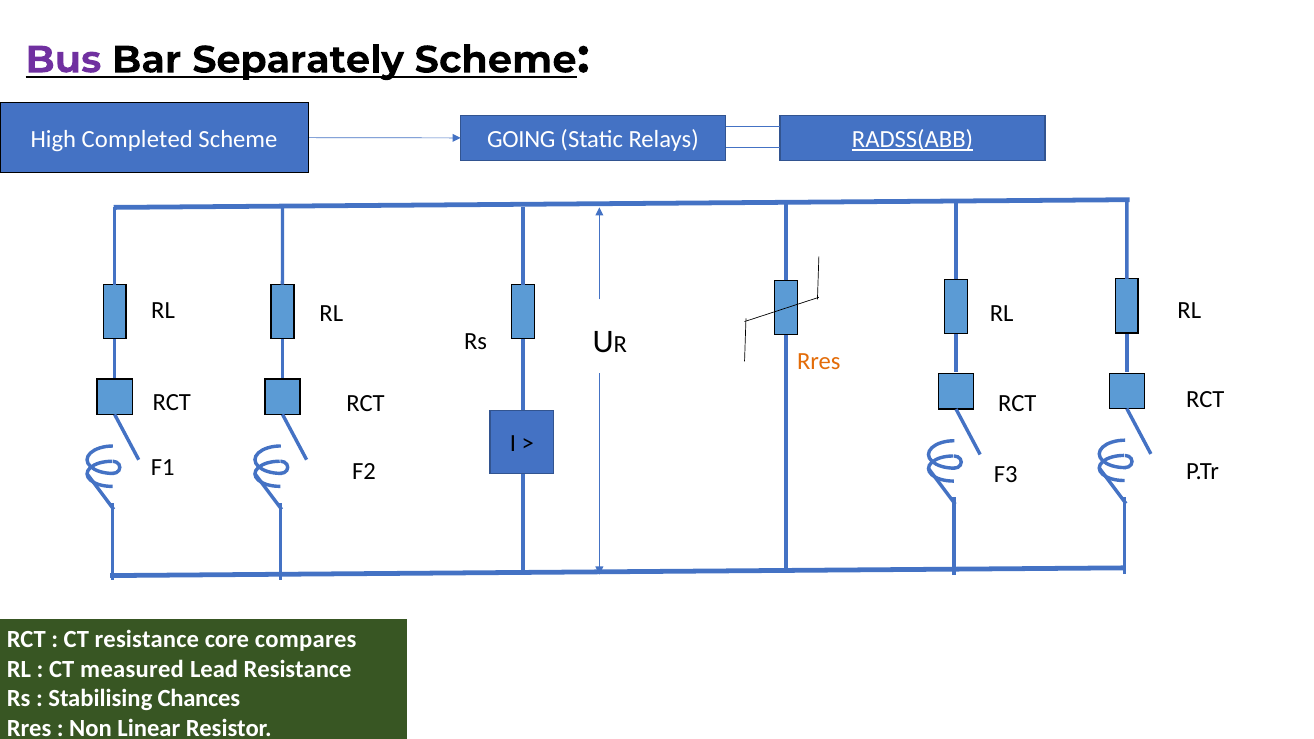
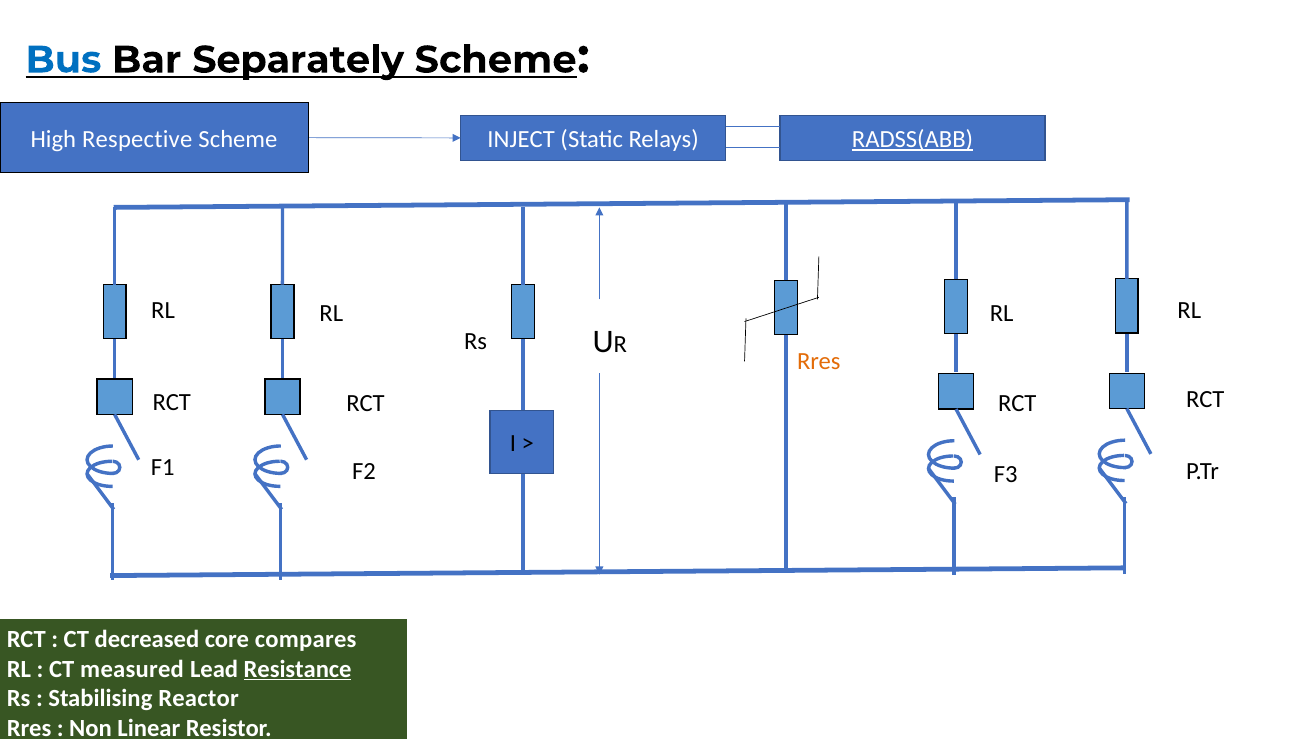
Bus colour: purple -> blue (63, 60)
Completed: Completed -> Respective (137, 139)
GOING: GOING -> INJECT (521, 140)
CT resistance: resistance -> decreased (147, 640)
Resistance underline: none -> present (298, 669)
Chances: Chances -> Reactor (199, 699)
